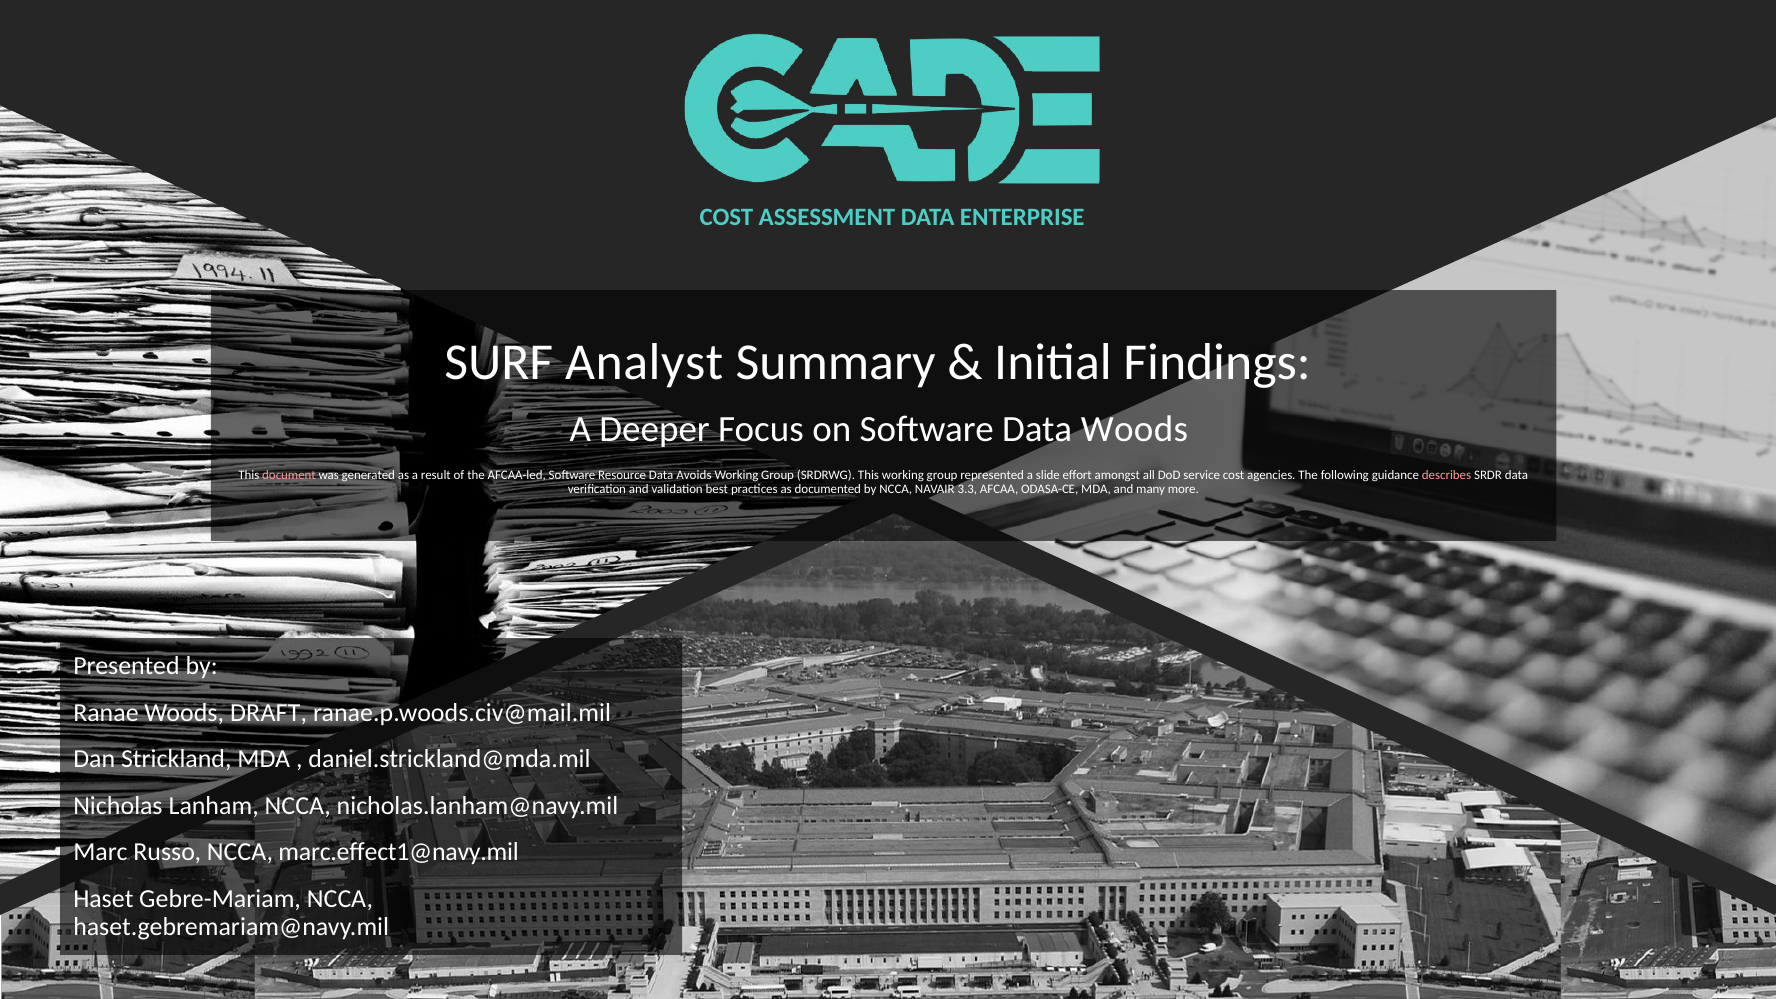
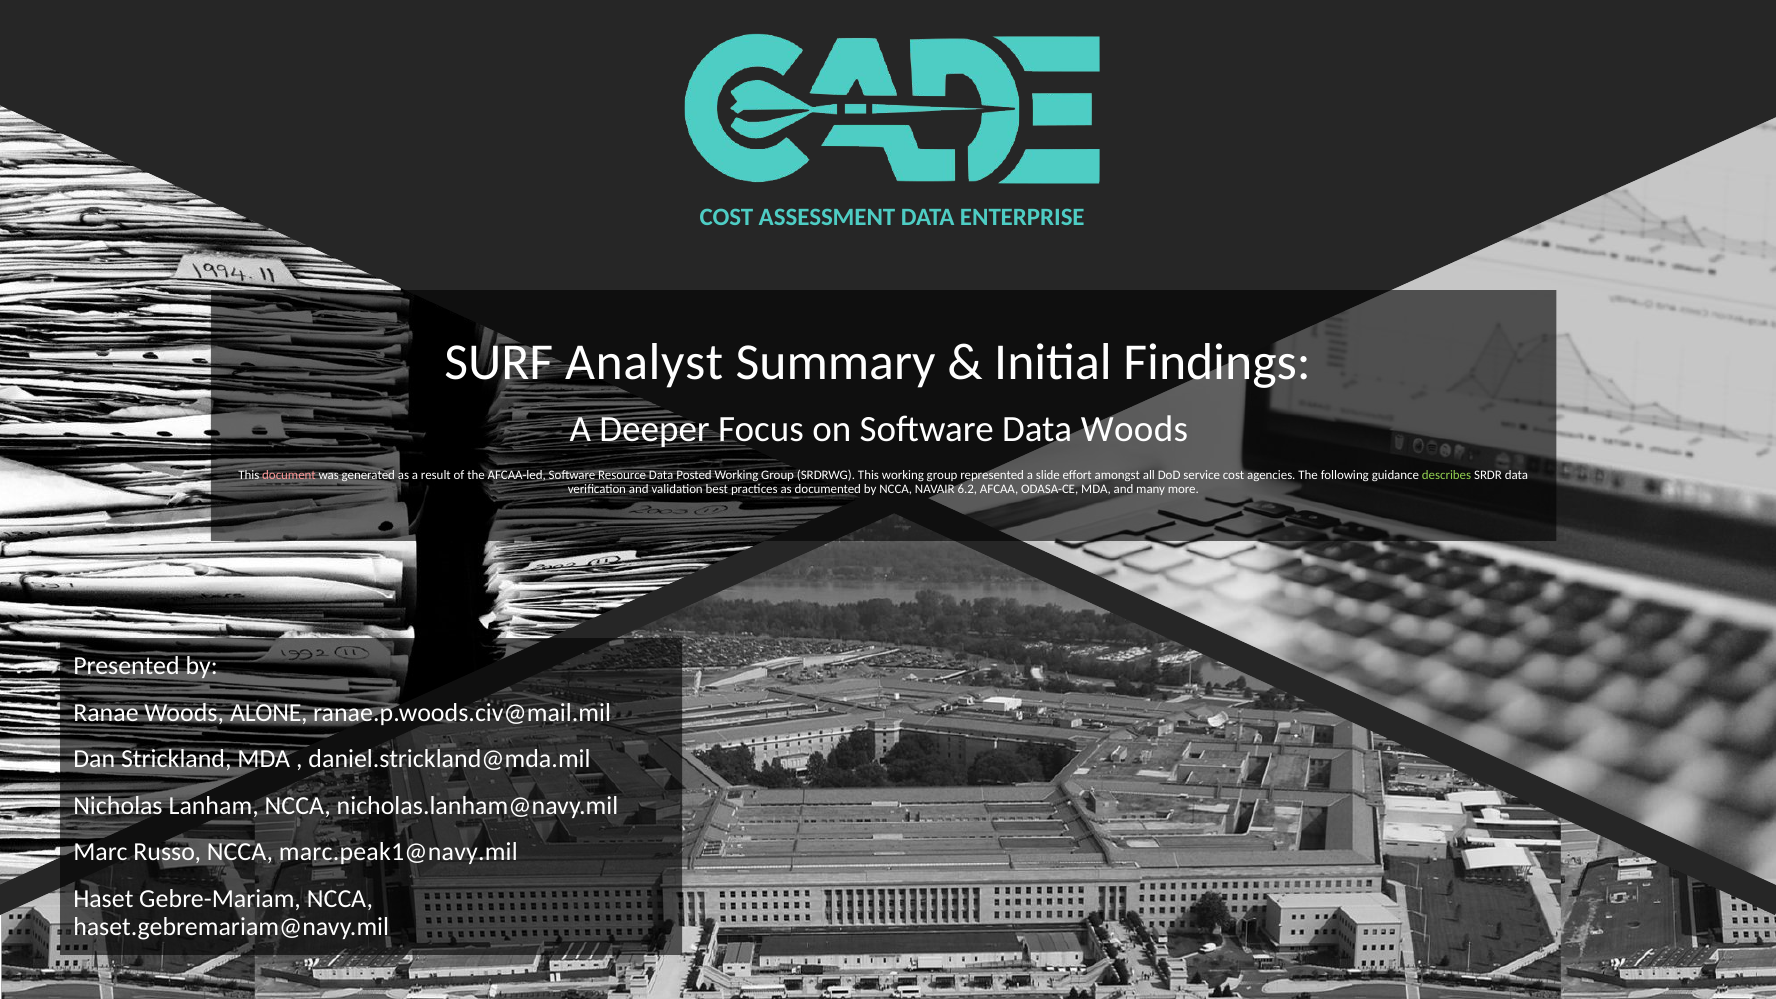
Avoids: Avoids -> Posted (694, 475)
describes colour: pink -> light green (1447, 475)
3.3: 3.3 -> 6.2 (967, 489)
DRAFT: DRAFT -> ALONE (269, 713)
marc.effect1@navy.mil: marc.effect1@navy.mil -> marc.peak1@navy.mil (398, 852)
